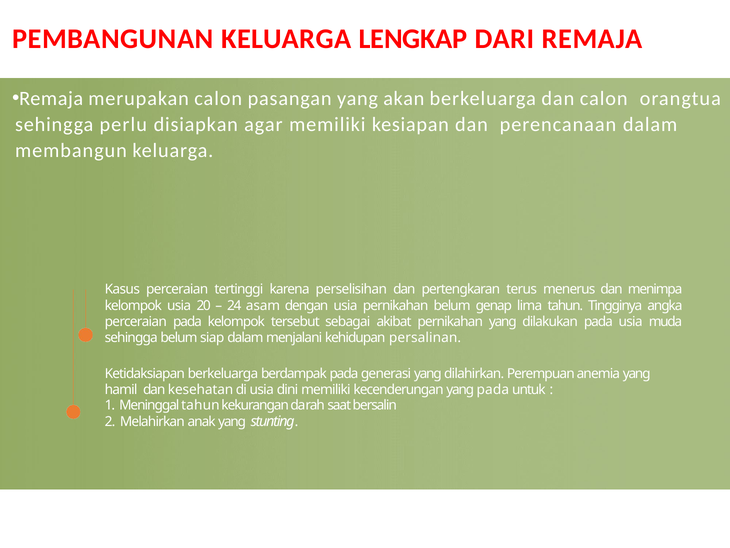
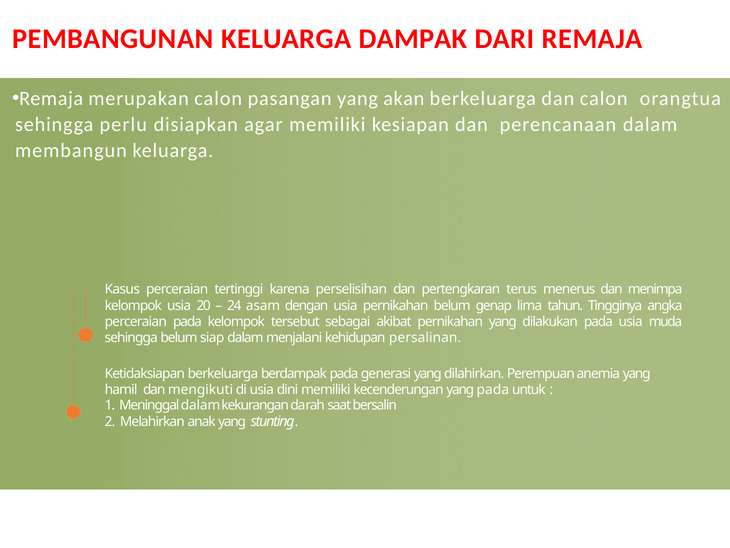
LENGKAP: LENGKAP -> DAMPAK (413, 39)
kesehatan: kesehatan -> mengikuti (200, 389)
Meninggal tahun: tahun -> dalam (201, 405)
